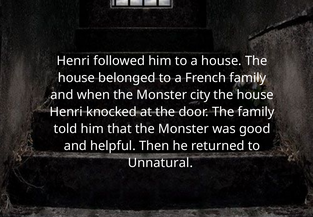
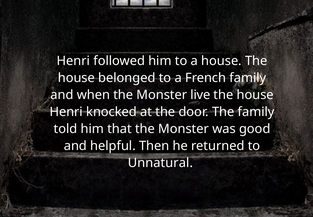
city: city -> live (200, 95)
